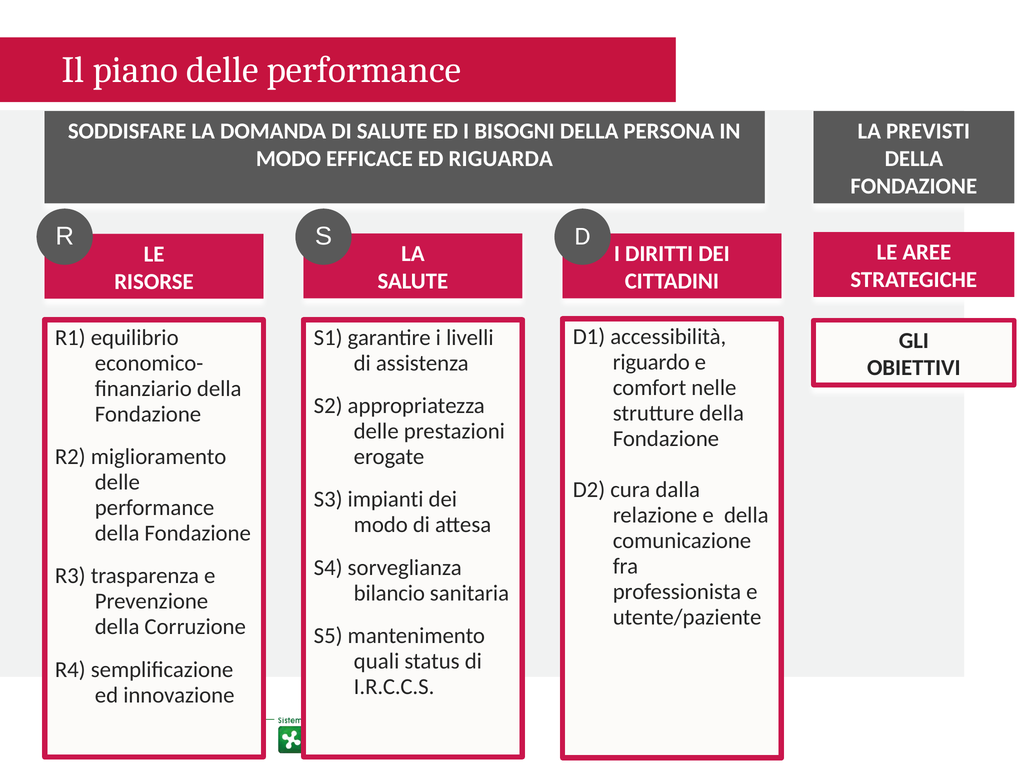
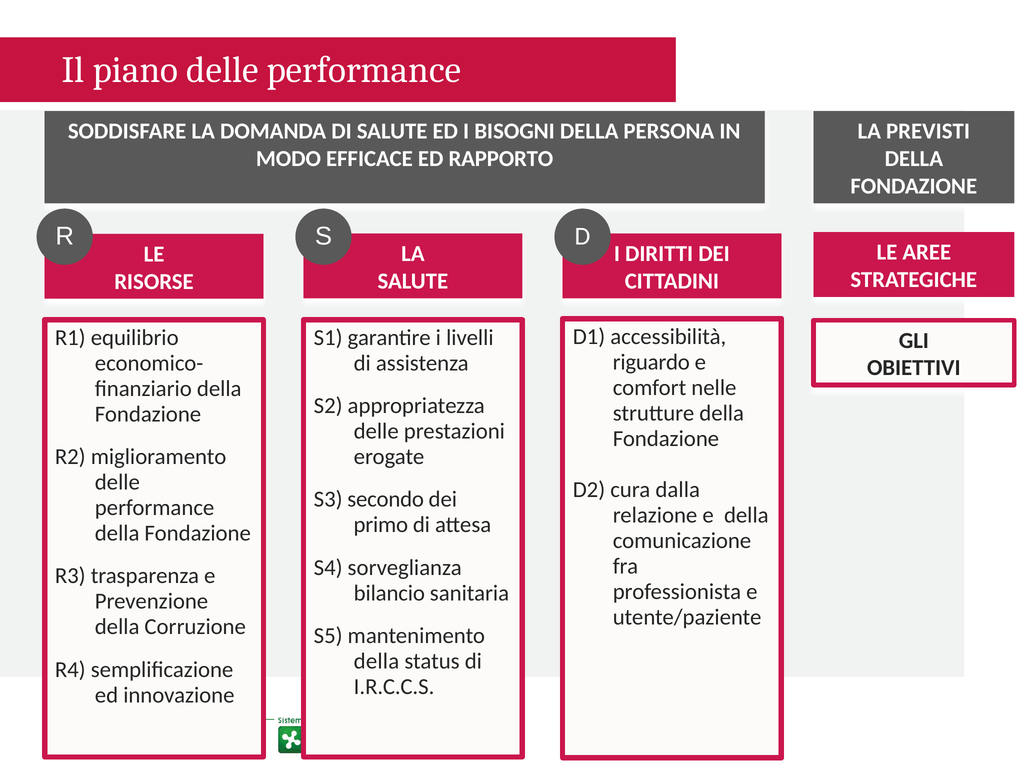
RIGUARDA: RIGUARDA -> RAPPORTO (501, 159)
impianti: impianti -> secondo (386, 499)
modo: modo -> primo (381, 525)
quali: quali -> della (376, 661)
